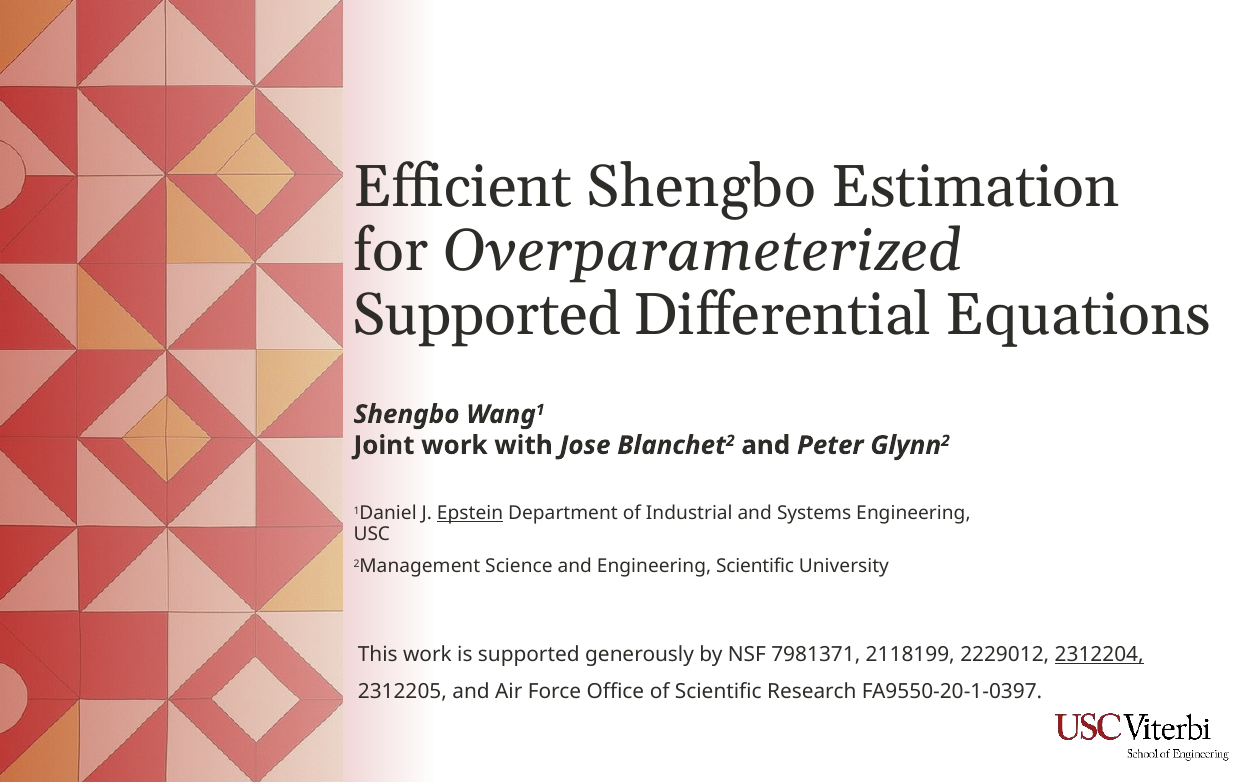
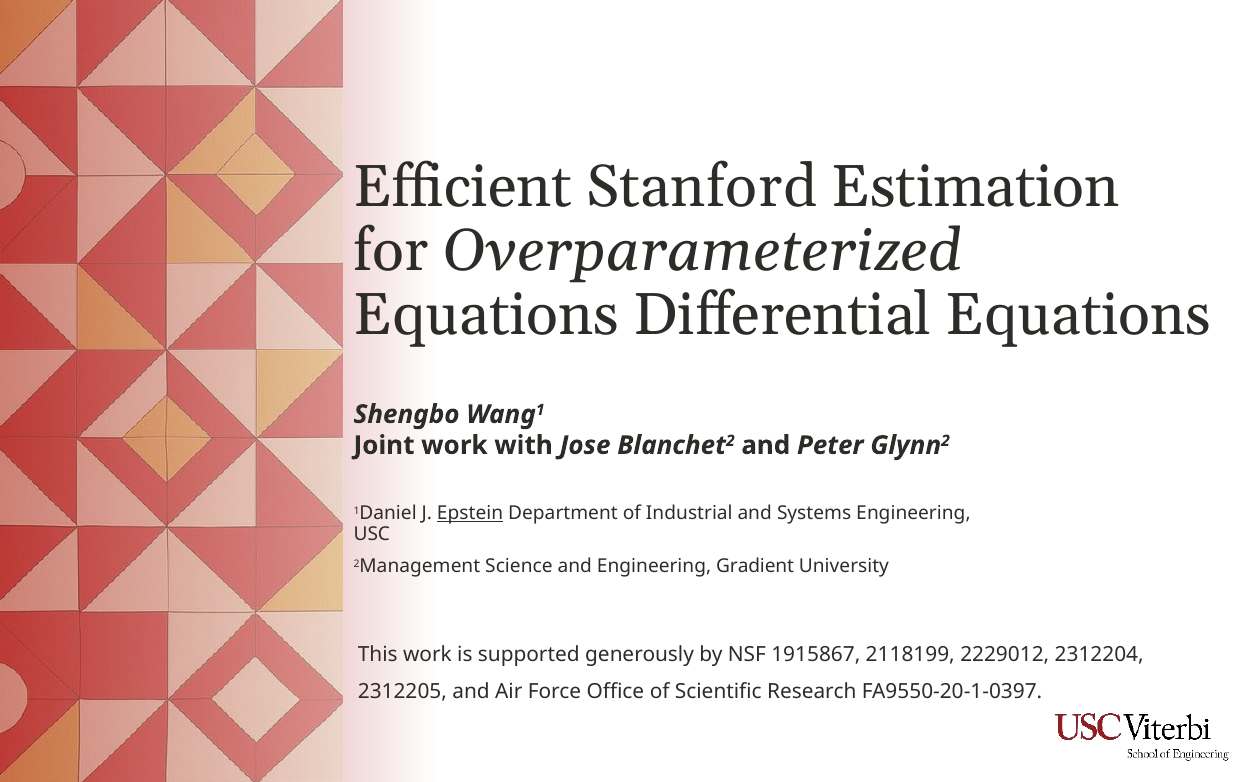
Efficient Shengbo: Shengbo -> Stanford (701, 187)
Supported: Supported -> Equations (486, 315)
Engineering Scientific: Scientific -> Gradient (755, 567)
7981371: 7981371 -> 1915867 (816, 655)
2312204 underline: present -> none (1099, 655)
